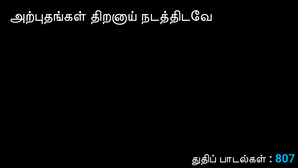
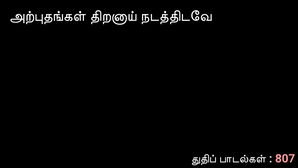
807 colour: light blue -> pink (285, 158)
